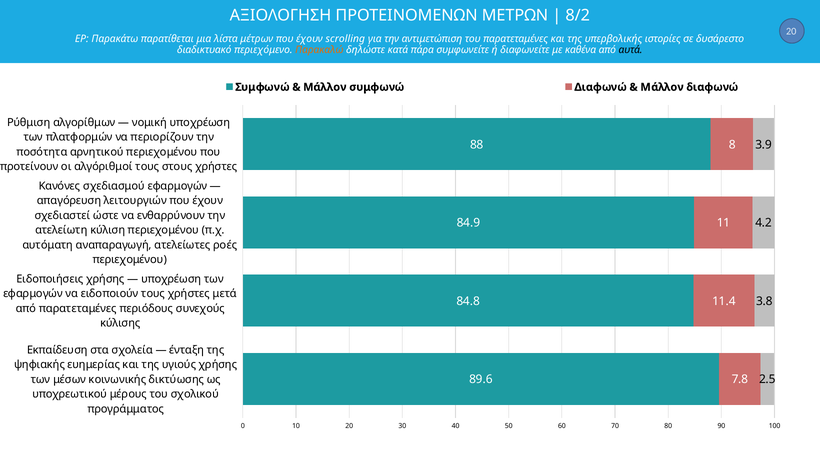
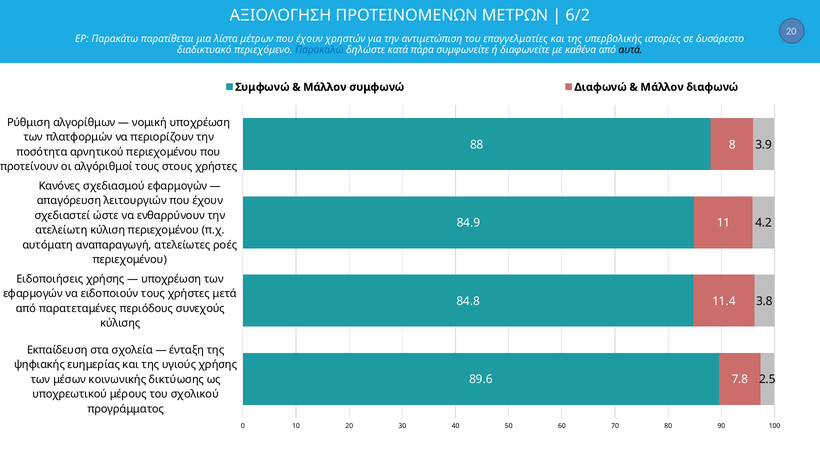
8/2: 8/2 -> 6/2 (578, 15)
scrolling: scrolling -> χρηστών (345, 39)
του παρατεταμένες: παρατεταμένες -> επαγγελματίες (516, 39)
Παρακαλώ colour: orange -> blue (319, 50)
